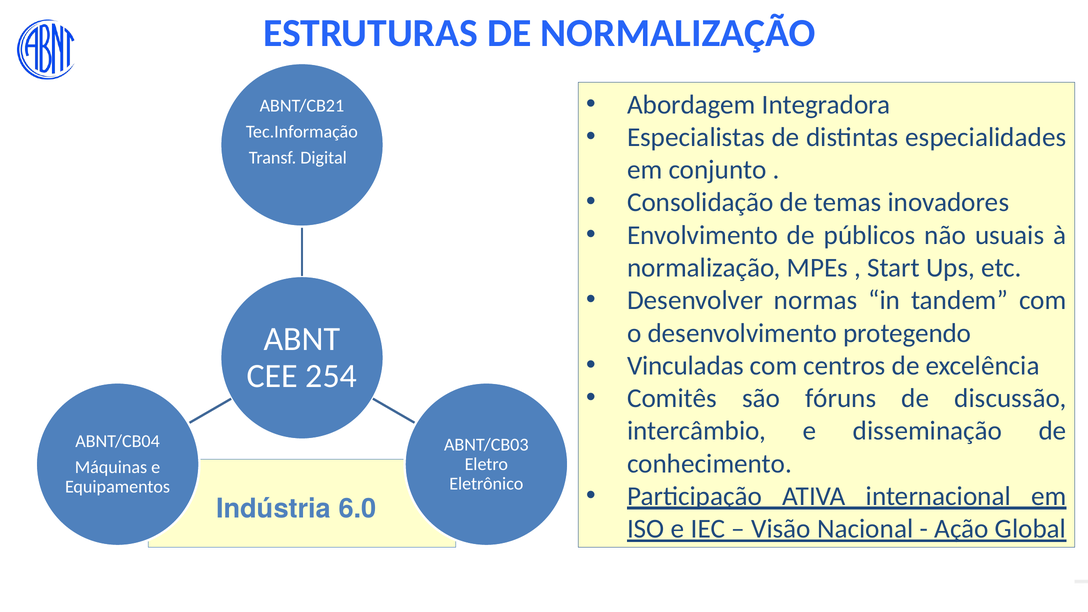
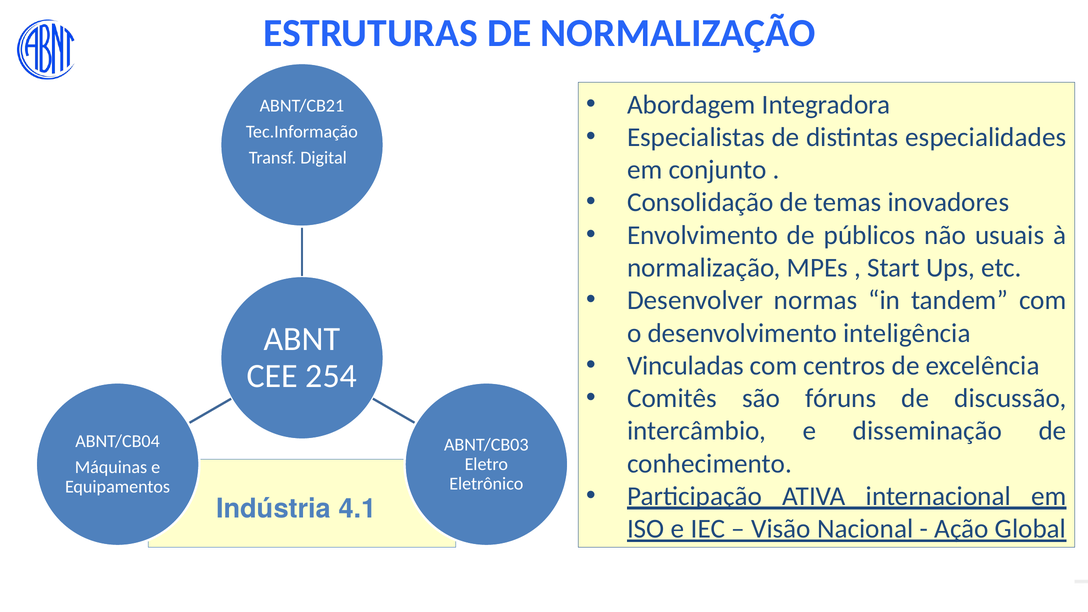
protegendo: protegendo -> inteligência (907, 333)
6.0: 6.0 -> 4.1 (357, 509)
